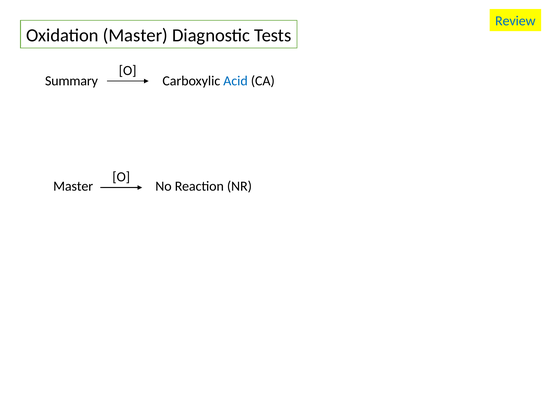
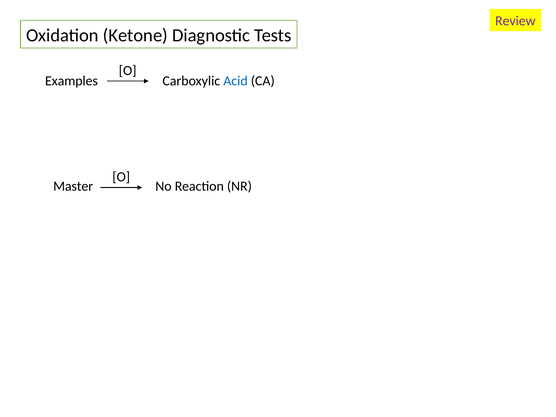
Review colour: blue -> purple (515, 21)
Oxidation Master: Master -> Ketone (135, 35)
Summary: Summary -> Examples (71, 81)
